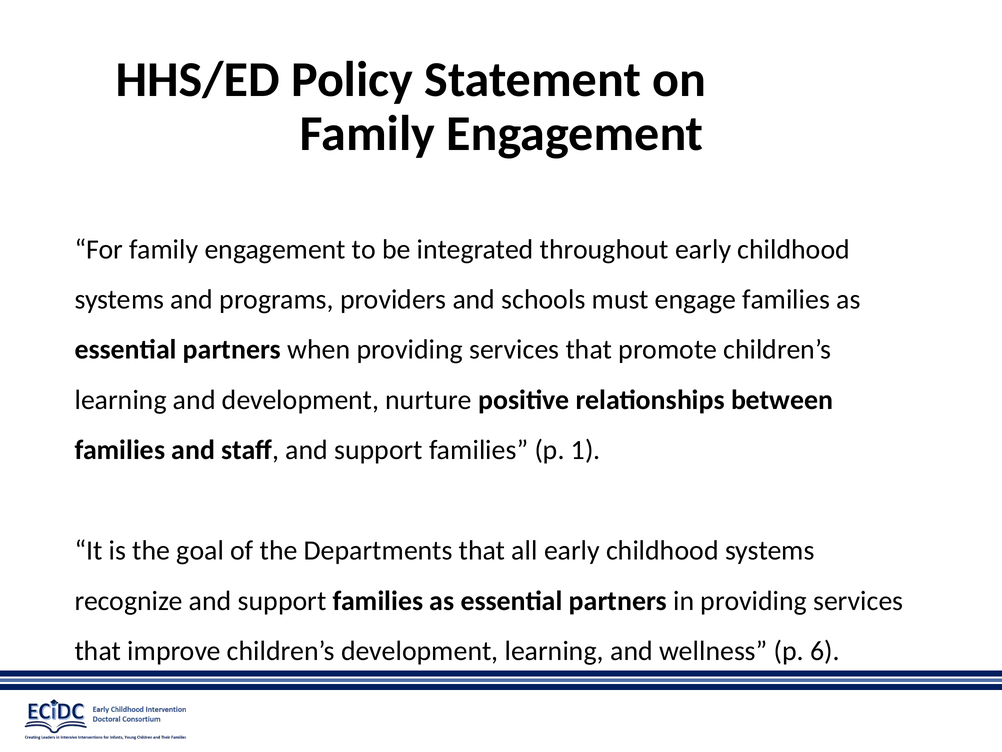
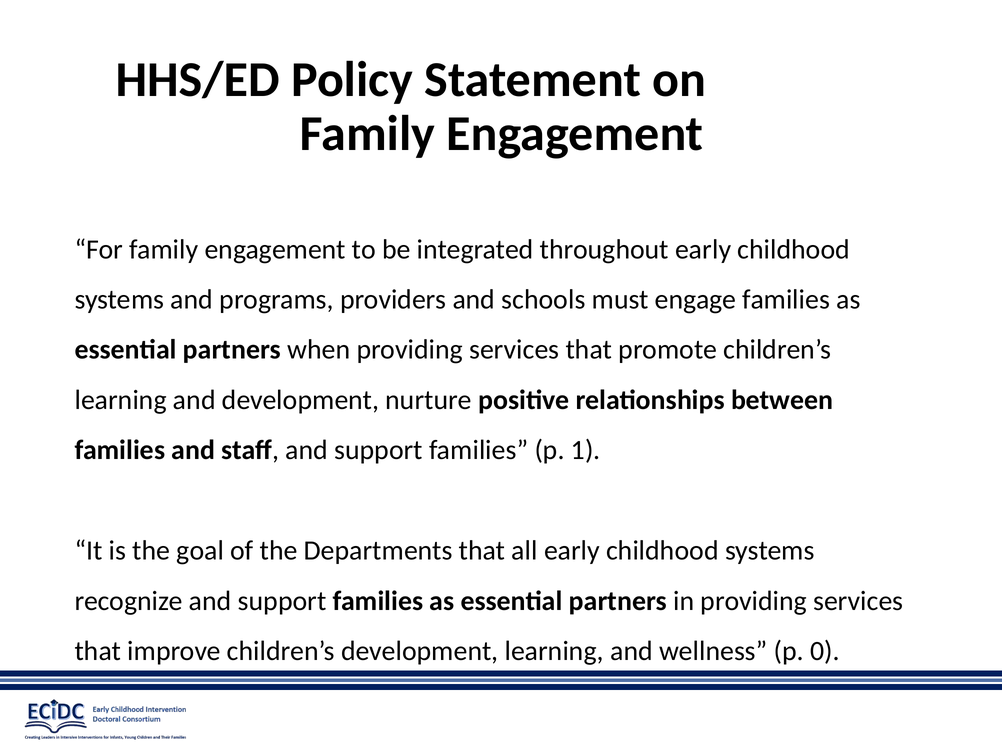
6: 6 -> 0 (825, 651)
